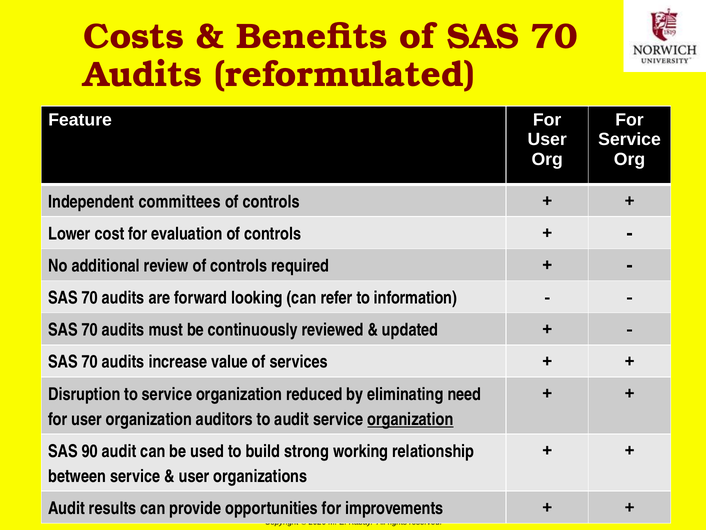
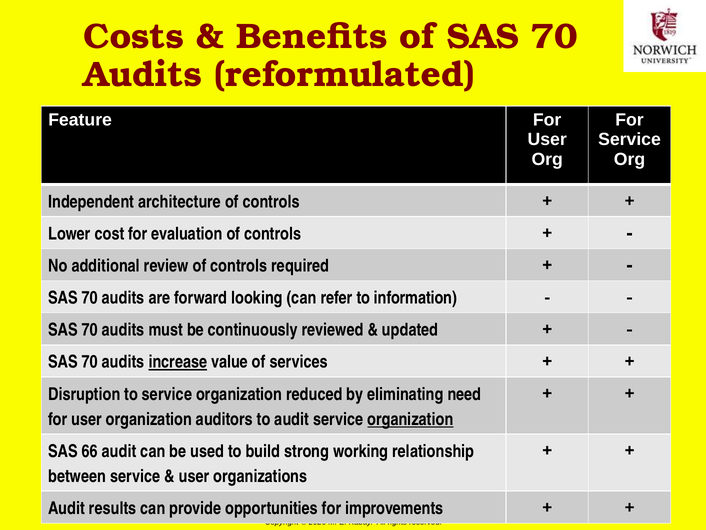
committees: committees -> architecture (180, 202)
increase underline: none -> present (178, 362)
90: 90 -> 66 (90, 451)
